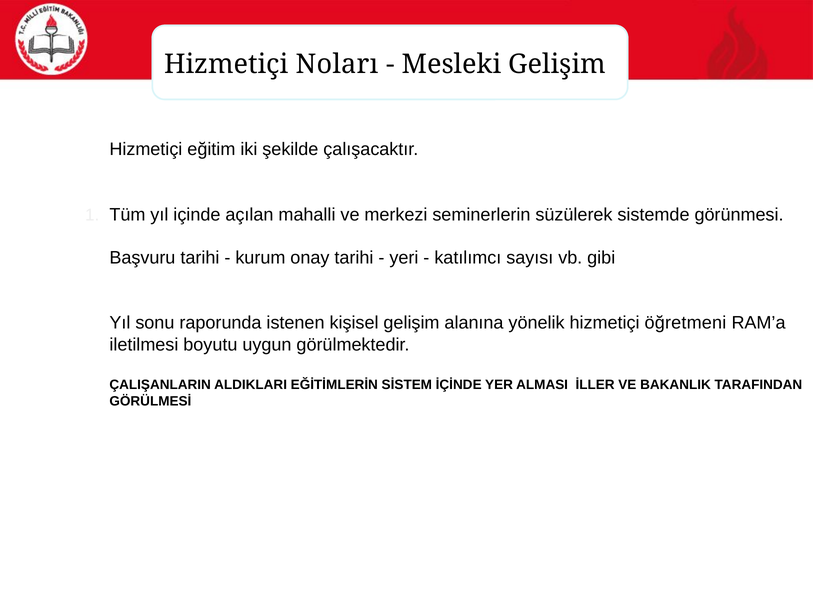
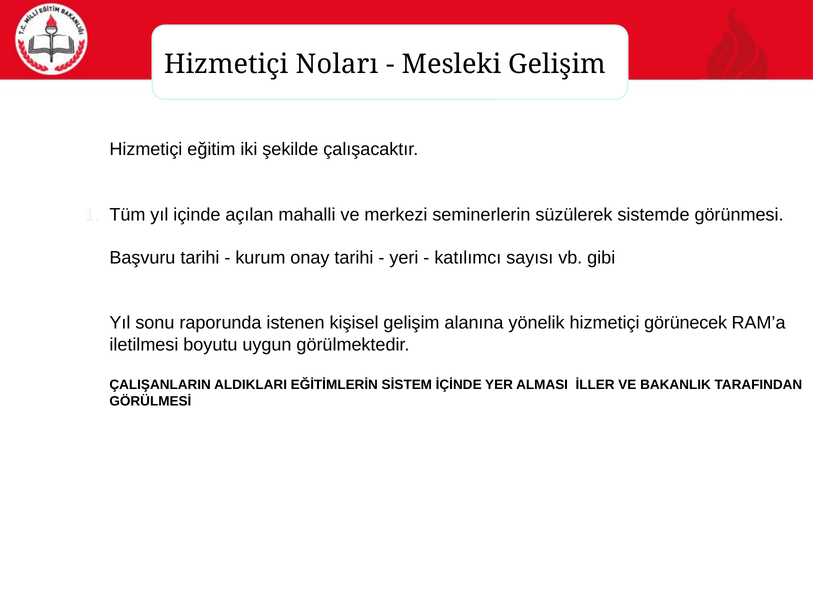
öğretmeni: öğretmeni -> görünecek (686, 323)
